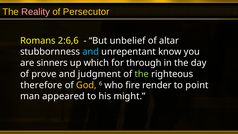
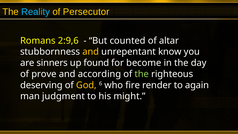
Reality colour: pink -> light blue (36, 12)
2:6,6: 2:6,6 -> 2:9,6 (68, 41)
unbelief: unbelief -> counted (128, 41)
and colour: light blue -> yellow (91, 52)
which: which -> found (96, 63)
through: through -> become (144, 63)
judgment: judgment -> according (99, 74)
therefore: therefore -> deserving (41, 85)
point: point -> again (197, 85)
appeared: appeared -> judgment (64, 96)
